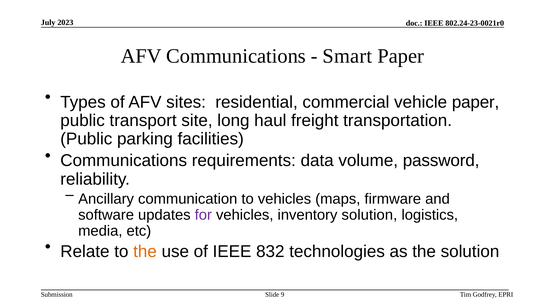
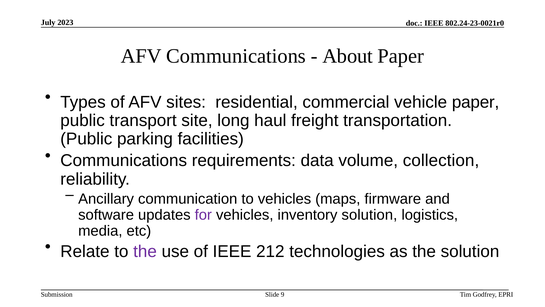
Smart: Smart -> About (348, 56)
password: password -> collection (441, 160)
the colour: orange -> purple (145, 251)
832: 832 -> 212 (270, 251)
